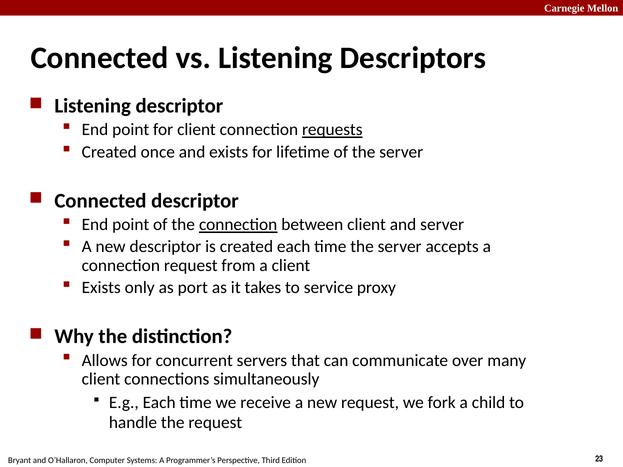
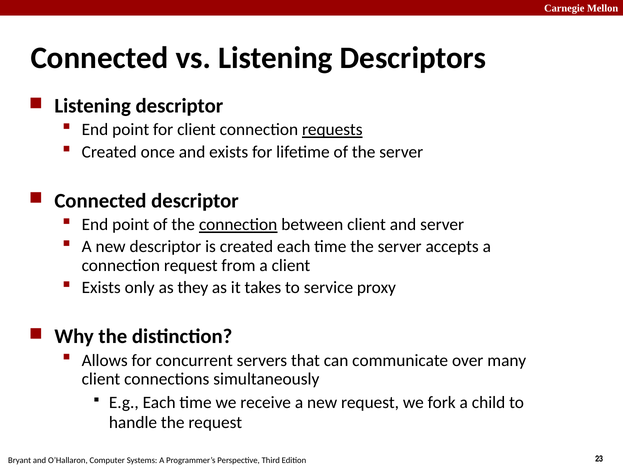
port: port -> they (193, 288)
